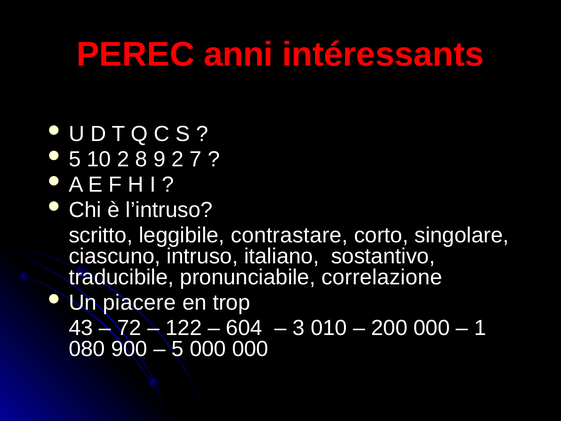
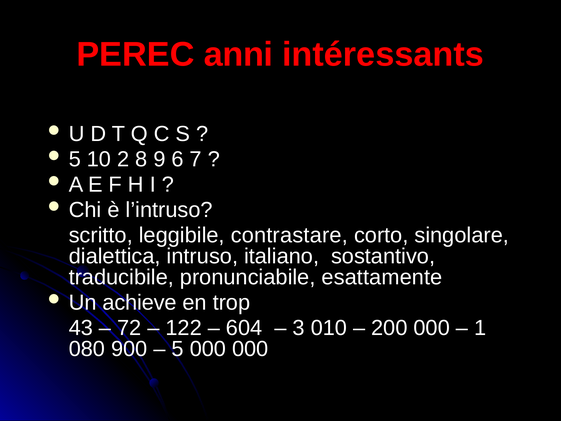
9 2: 2 -> 6 (178, 159)
ciascuno: ciascuno -> dialettica (115, 256)
correlazione: correlazione -> esattamente (382, 277)
piacere: piacere -> achieve (140, 302)
